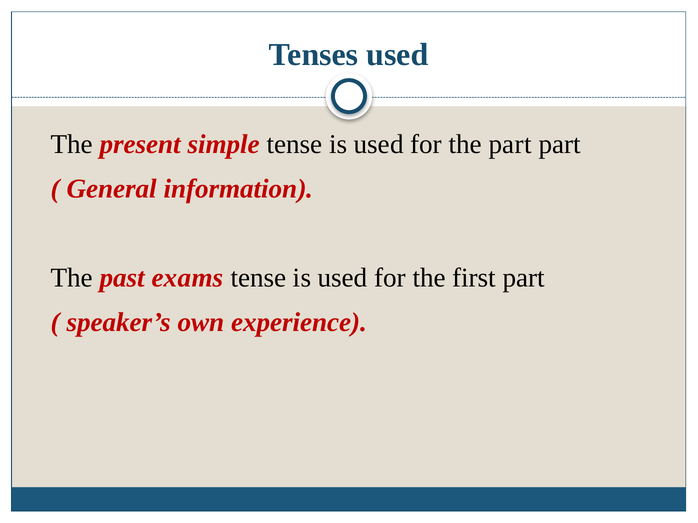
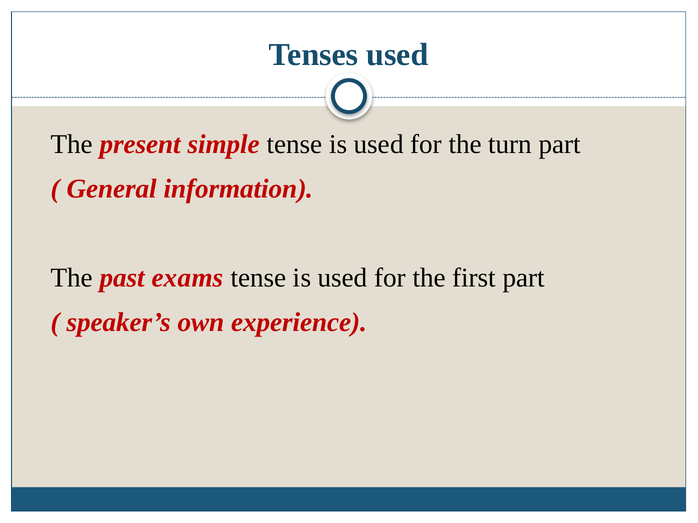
the part: part -> turn (510, 145)
